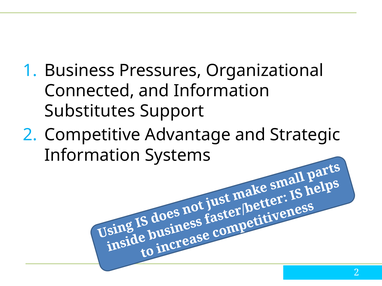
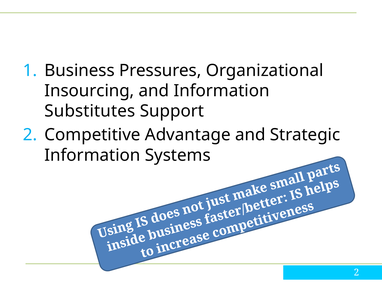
Connected: Connected -> Insourcing (89, 91)
